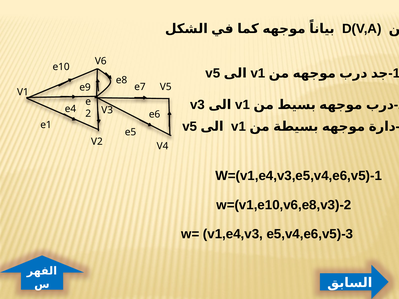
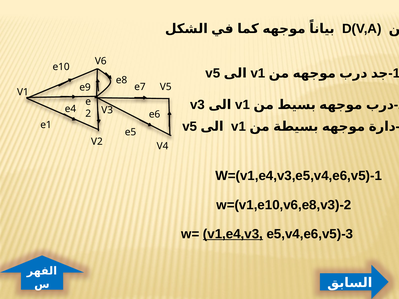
v1,e4,v3 underline: none -> present (233, 234)
